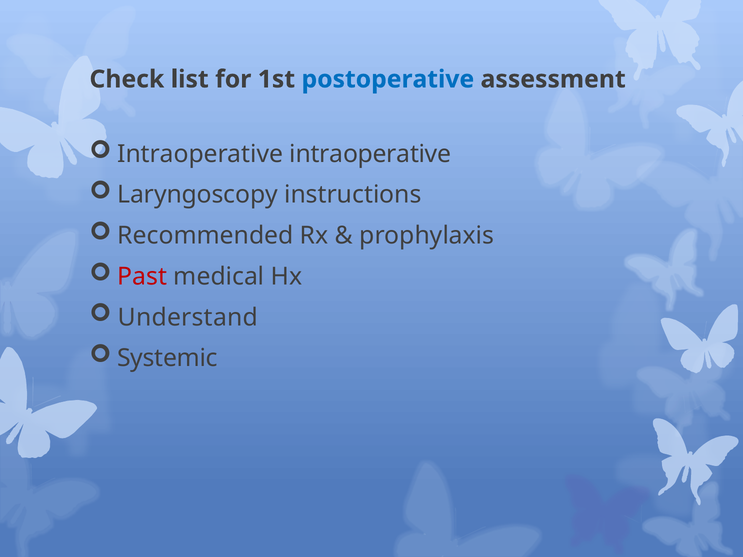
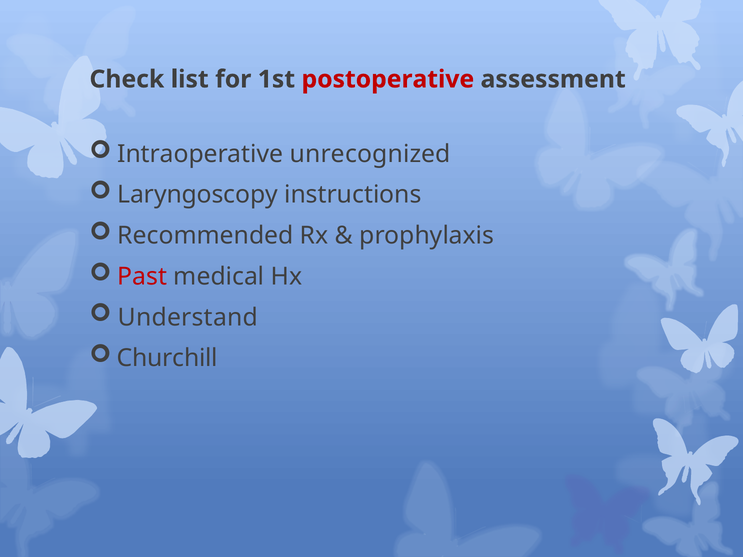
postoperative colour: blue -> red (388, 79)
Intraoperative intraoperative: intraoperative -> unrecognized (370, 154)
Systemic: Systemic -> Churchill (167, 358)
